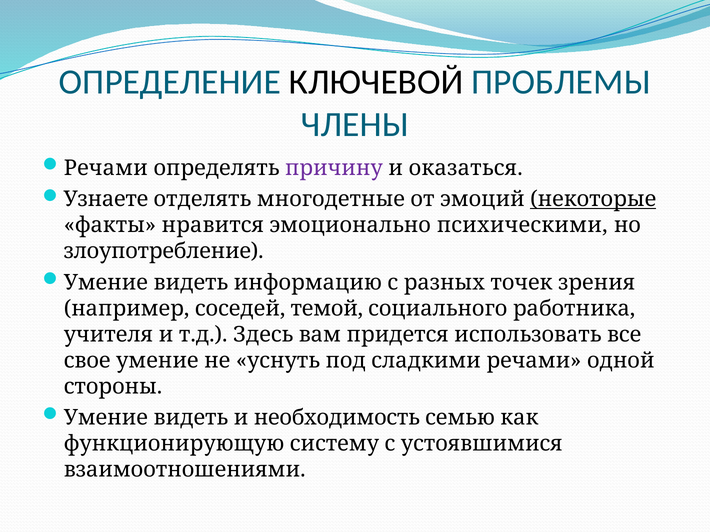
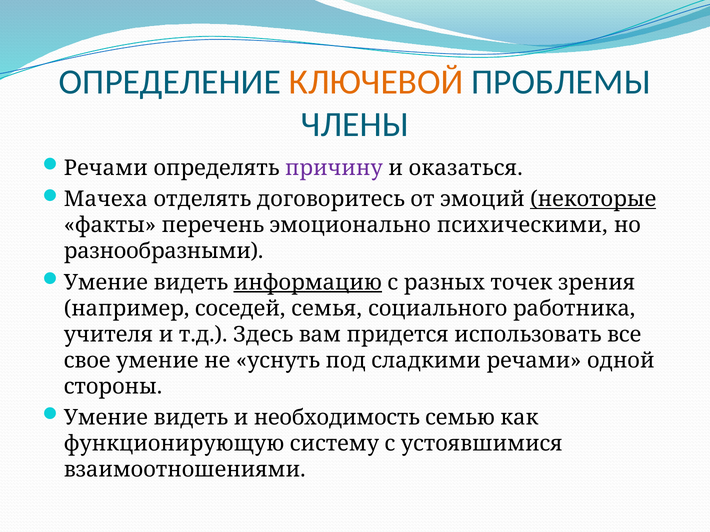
КЛЮЧЕВОЙ colour: black -> orange (376, 82)
Узнаете: Узнаете -> Мачеха (106, 199)
многодетные: многодетные -> договоритесь (331, 199)
нравится: нравится -> перечень (213, 225)
злоупотребление: злоупотребление -> разнообразными (164, 251)
информацию underline: none -> present (308, 283)
темой: темой -> семья (327, 309)
